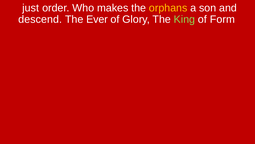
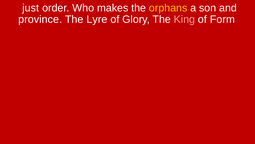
descend: descend -> province (40, 19)
Ever: Ever -> Lyre (97, 19)
King colour: light green -> pink (184, 19)
